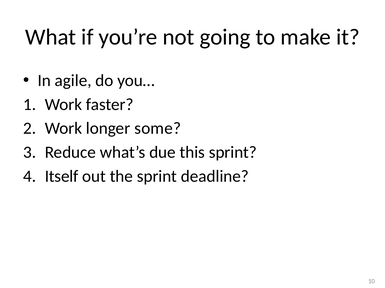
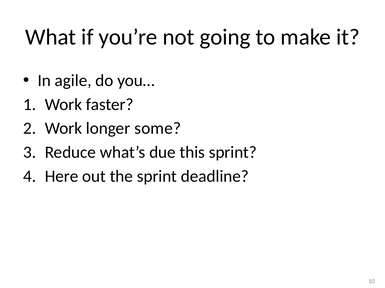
Itself: Itself -> Here (62, 177)
